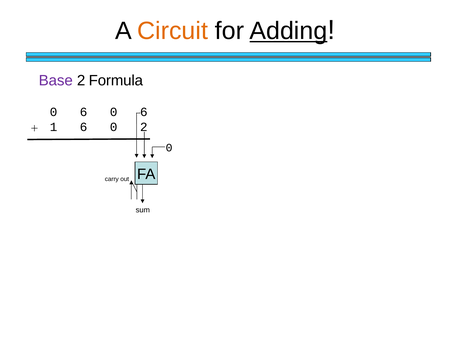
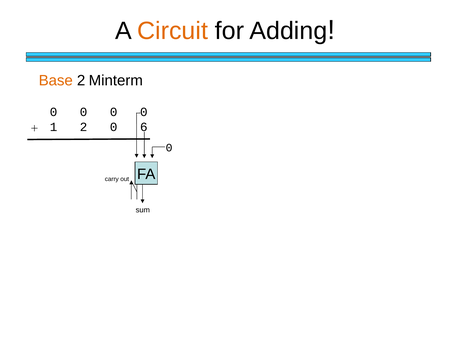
Adding underline: present -> none (288, 31)
Base colour: purple -> orange (56, 80)
Formula: Formula -> Minterm (116, 80)
6: 6 -> 0 (84, 112)
6: 6 -> 0 (144, 112)
1 6: 6 -> 2 (84, 127)
0 2: 2 -> 6 (144, 127)
